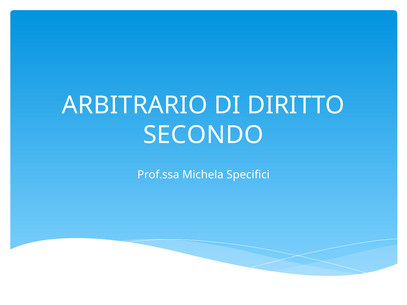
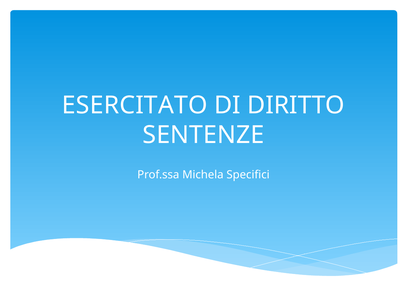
ARBITRARIO: ARBITRARIO -> ESERCITATO (135, 105)
SECONDO: SECONDO -> SENTENZE (203, 135)
